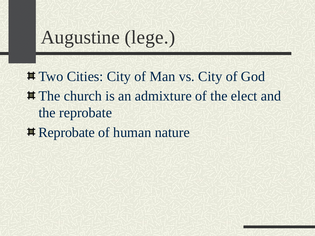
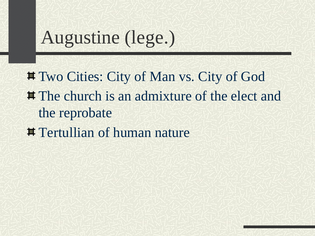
Reprobate: Reprobate -> Tertullian (67, 133)
